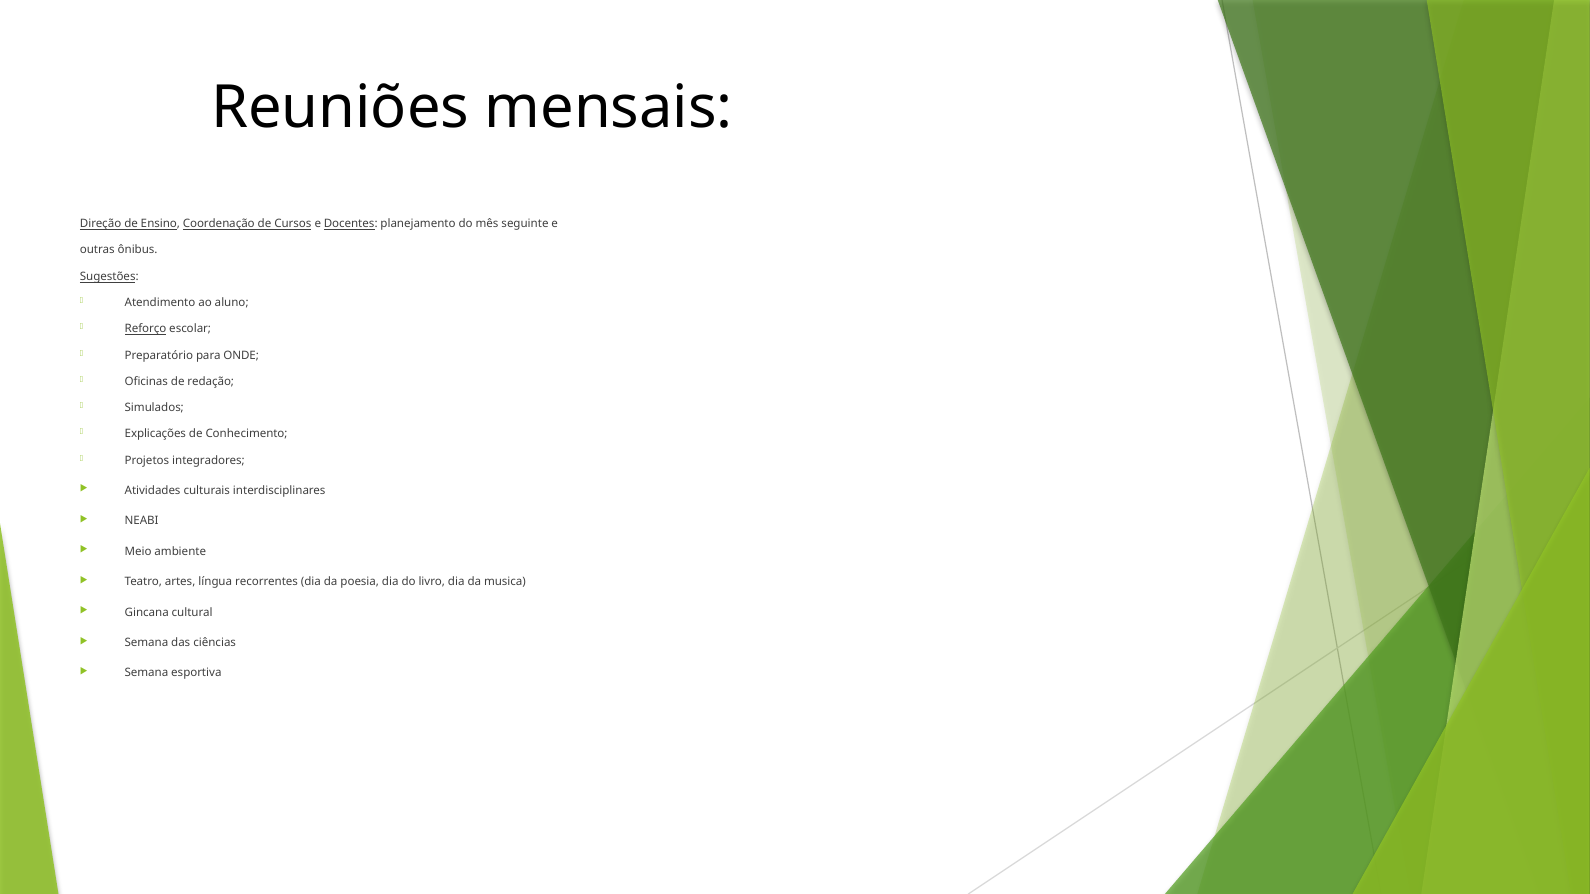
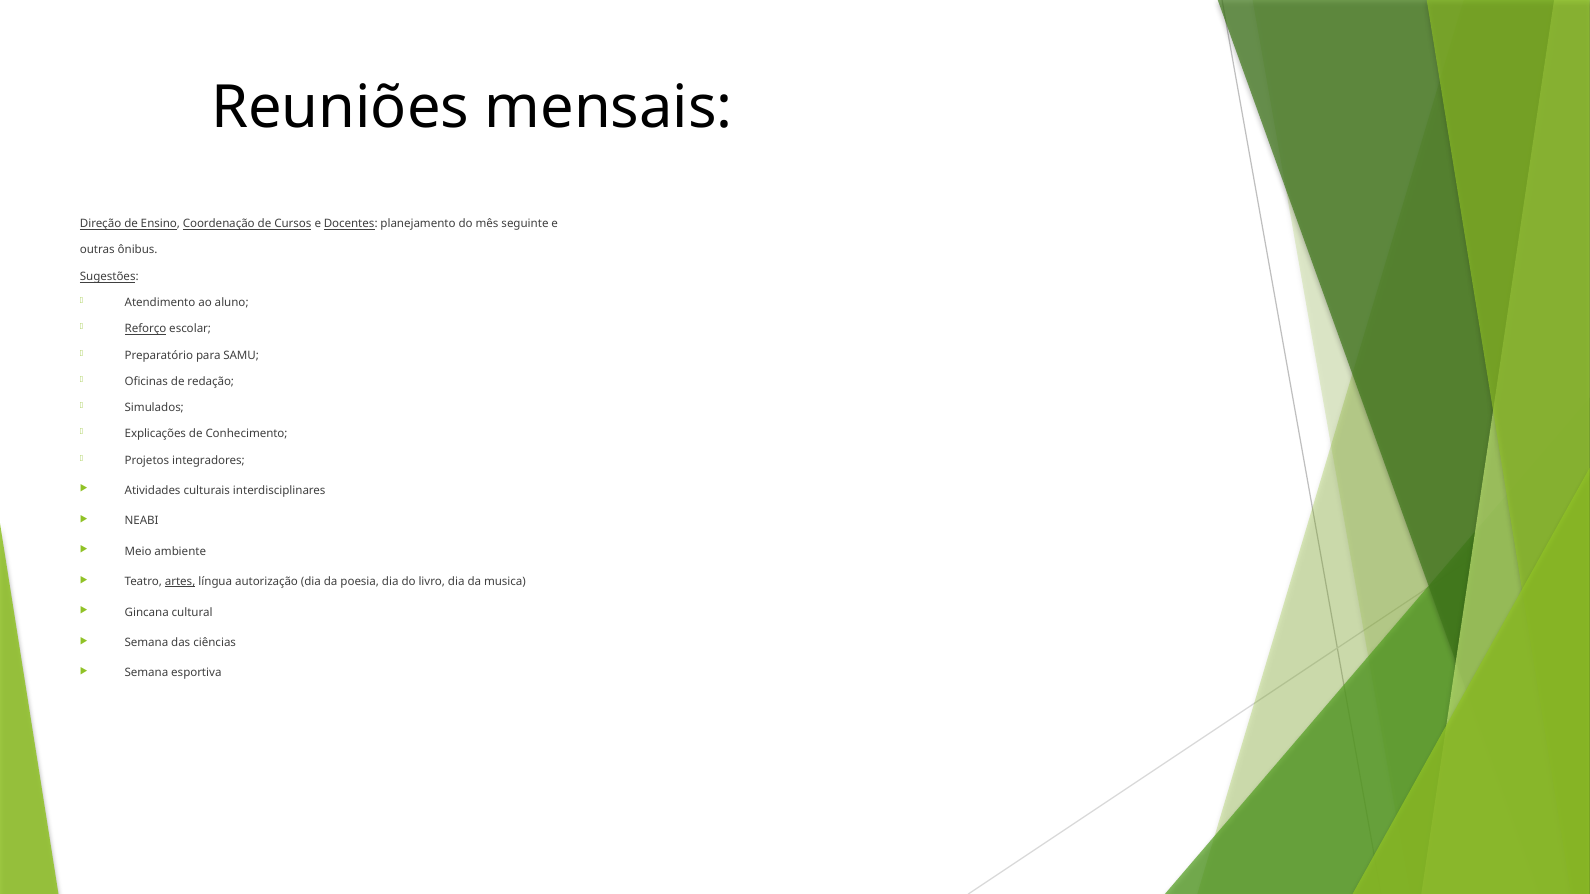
ONDE: ONDE -> SAMU (241, 355)
artes underline: none -> present (180, 582)
recorrentes: recorrentes -> autorização (267, 582)
